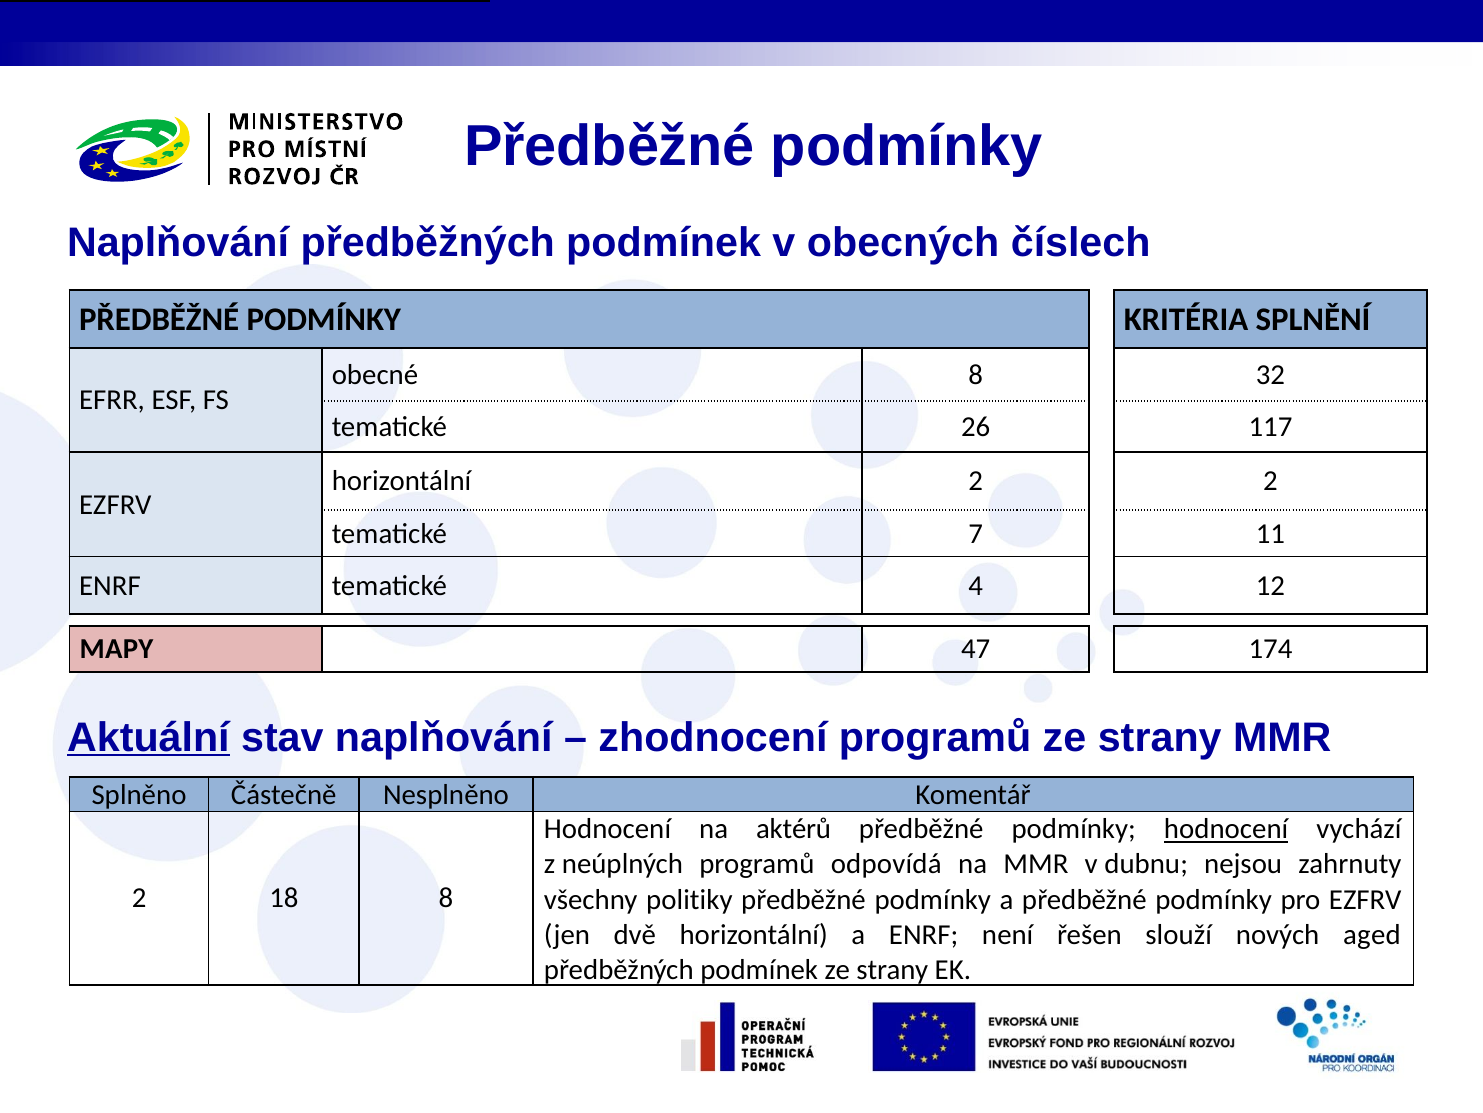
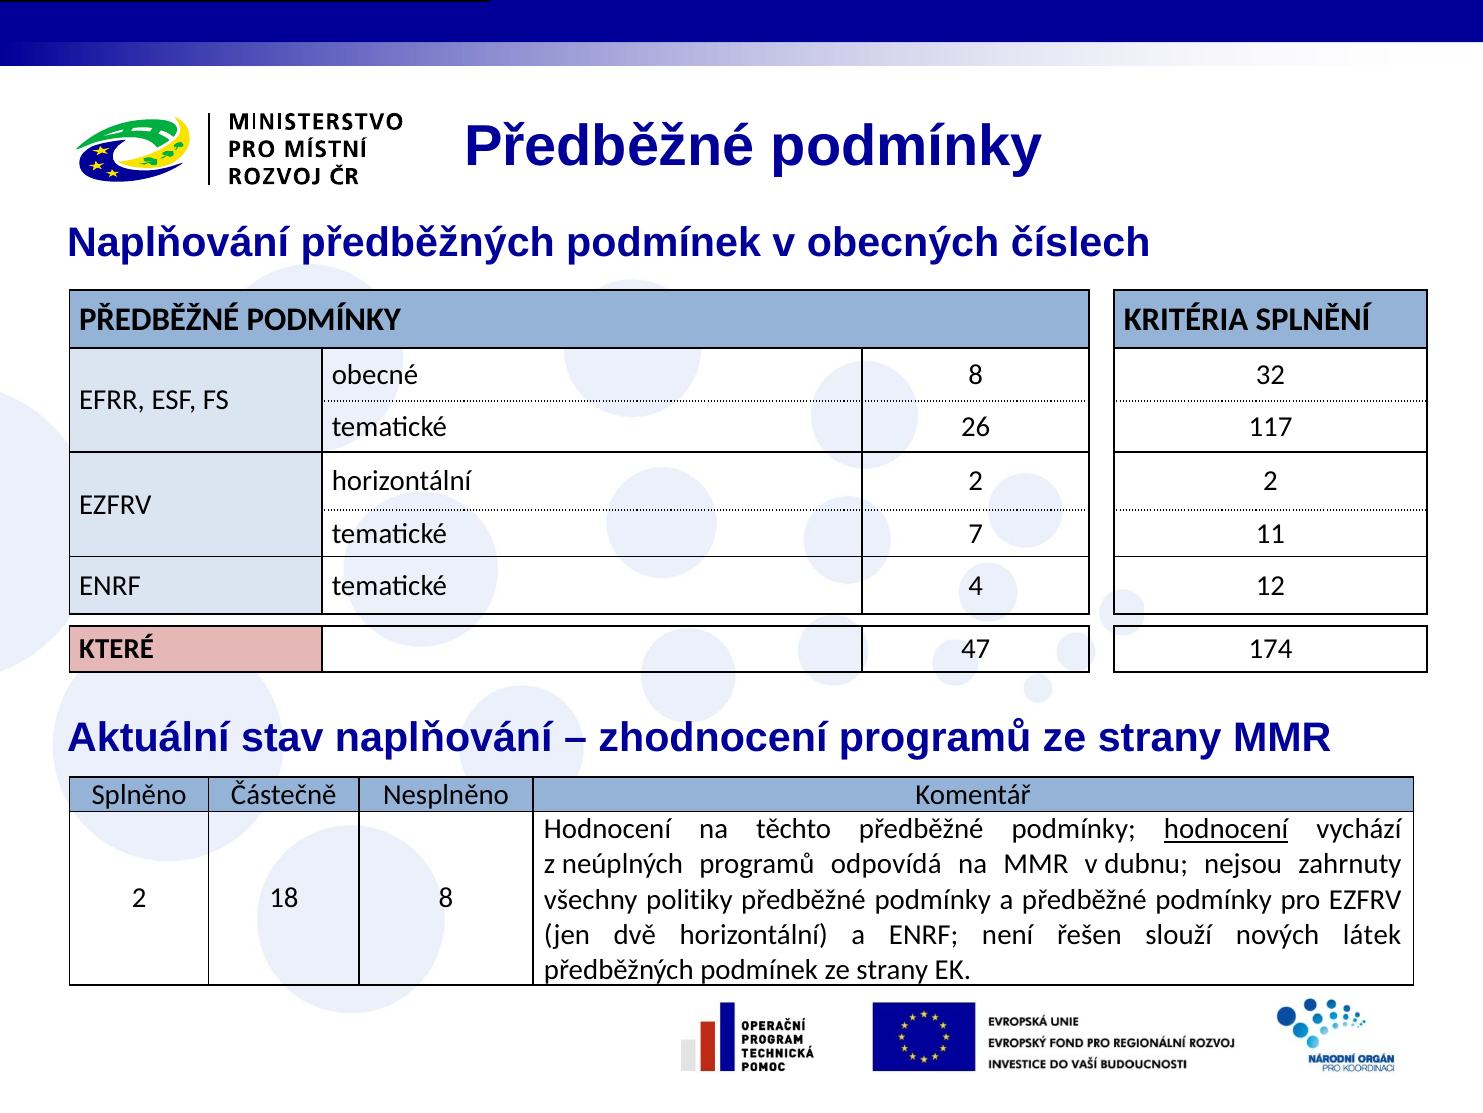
MAPY: MAPY -> KTERÉ (117, 649)
Aktuální underline: present -> none (148, 737)
aktérů: aktérů -> těchto (794, 829)
aged: aged -> látek (1372, 934)
